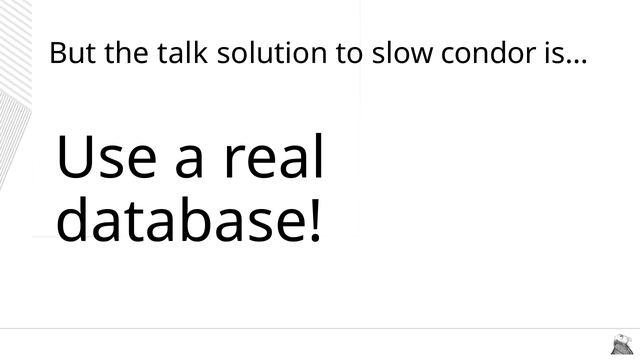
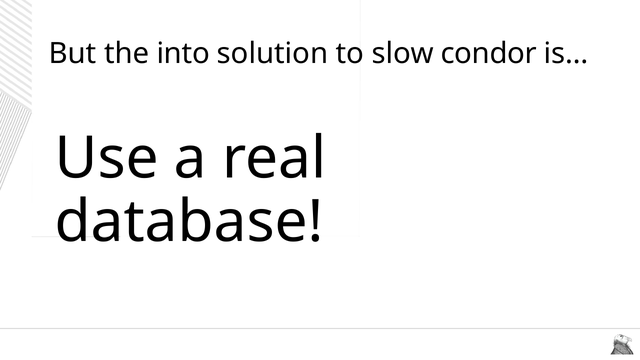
talk: talk -> into (183, 54)
